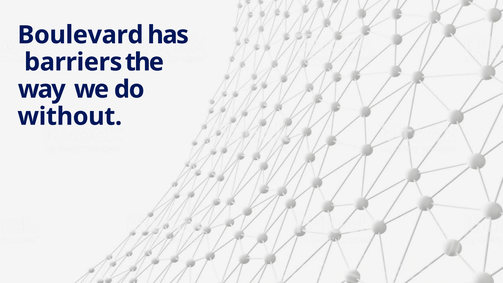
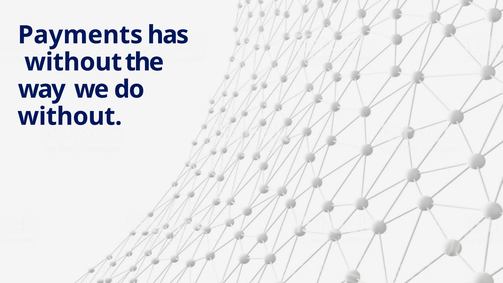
Boulevard: Boulevard -> Payments (80, 35)
barriers: barriers -> without (73, 62)
